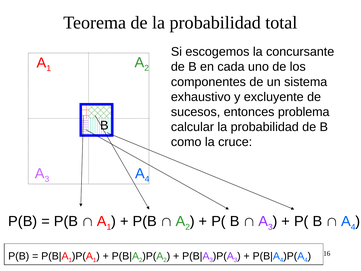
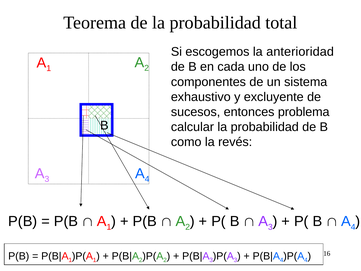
concursante: concursante -> anterioridad (300, 52)
cruce: cruce -> revés (235, 142)
